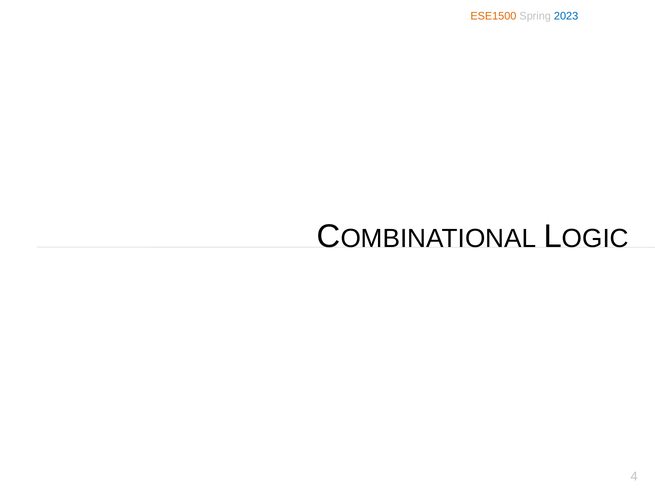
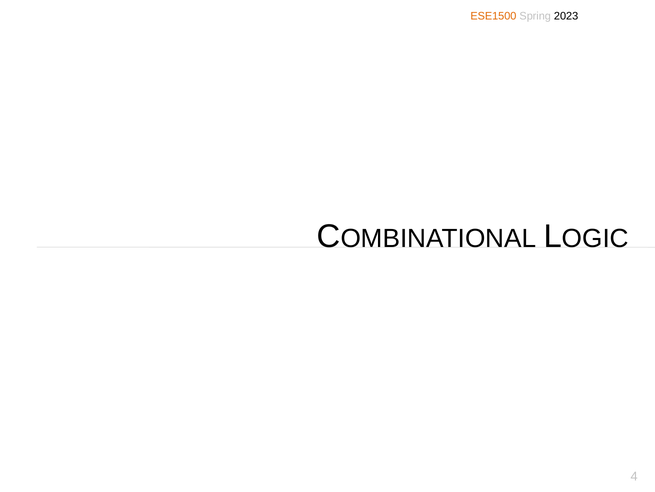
2023 colour: blue -> black (566, 16)
